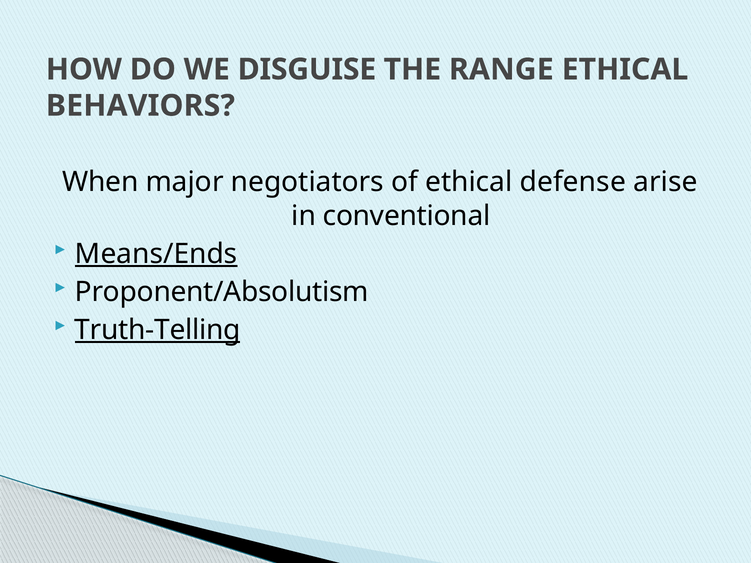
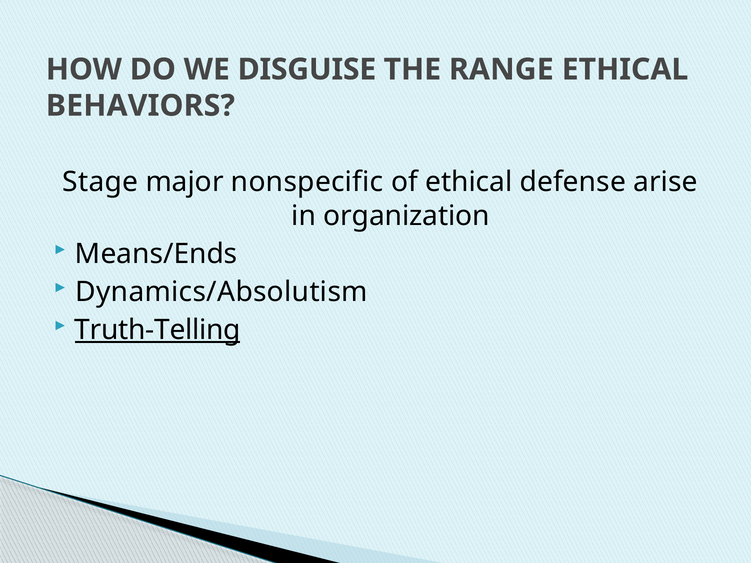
When: When -> Stage (100, 182)
negotiators: negotiators -> nonspecific (307, 182)
conventional: conventional -> organization (407, 216)
Means/Ends underline: present -> none (156, 254)
Proponent/Absolutism: Proponent/Absolutism -> Dynamics/Absolutism (222, 292)
